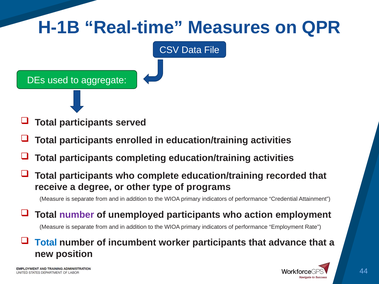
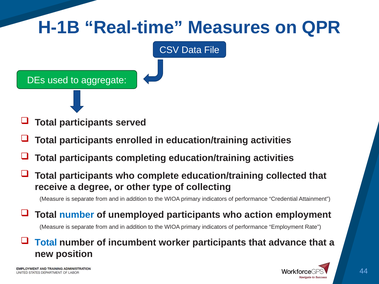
recorded: recorded -> collected (286, 176)
programs: programs -> collecting (209, 187)
number colour: purple -> blue (77, 215)
